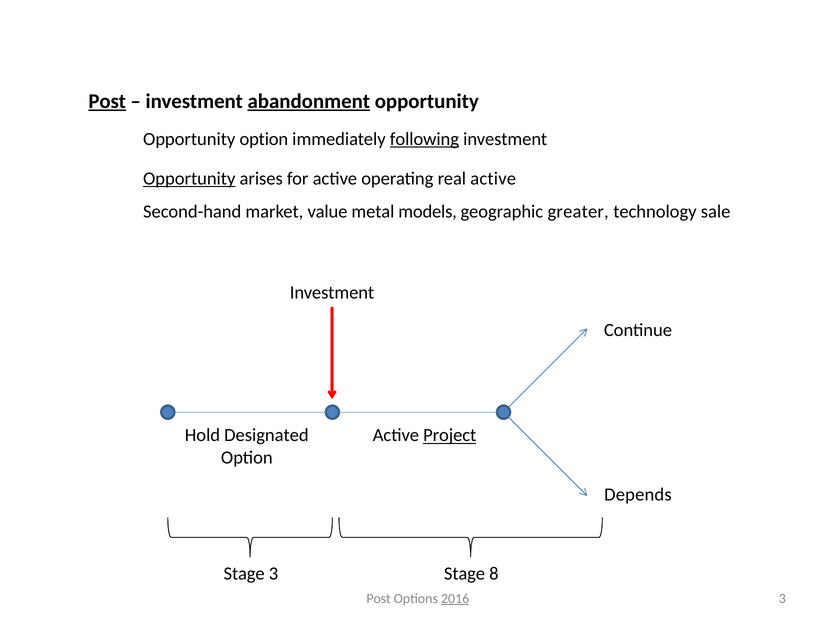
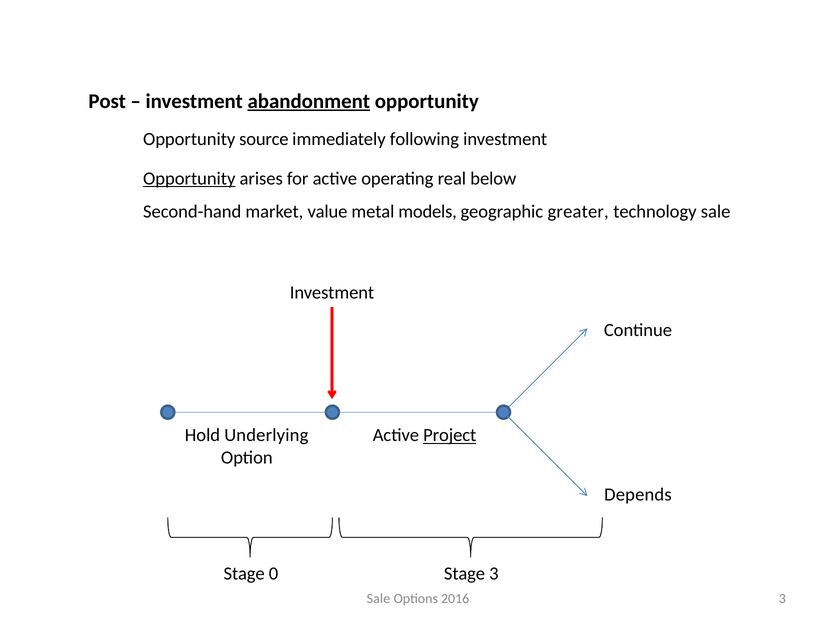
Post underline: present -> none (107, 101)
Opportunity option: option -> source (264, 139)
following underline: present -> none (424, 139)
real active: active -> below (493, 179)
Designated: Designated -> Underlying (266, 435)
Stage 3: 3 -> 0 (273, 574)
Stage 8: 8 -> 3 (494, 574)
Post: Post -> Sale (378, 599)
2016 underline: present -> none (455, 599)
